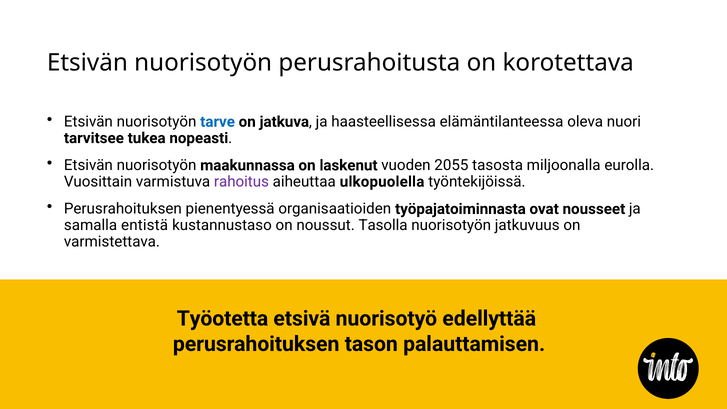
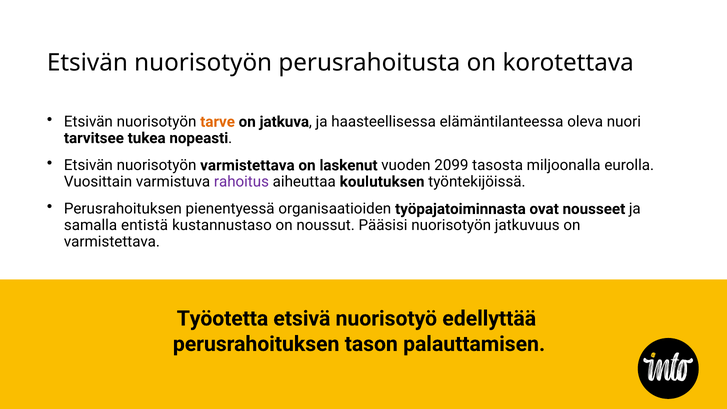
tarve colour: blue -> orange (218, 122)
nuorisotyön maakunnassa: maakunnassa -> varmistettava (247, 165)
2055: 2055 -> 2099 (451, 165)
ulkopuolella: ulkopuolella -> koulutuksen (382, 182)
Tasolla: Tasolla -> Pääsisi (383, 225)
